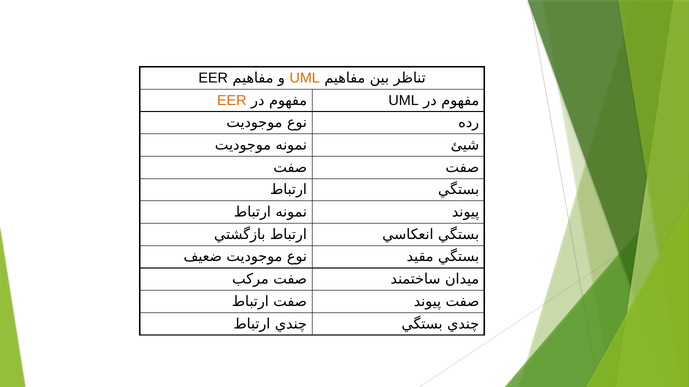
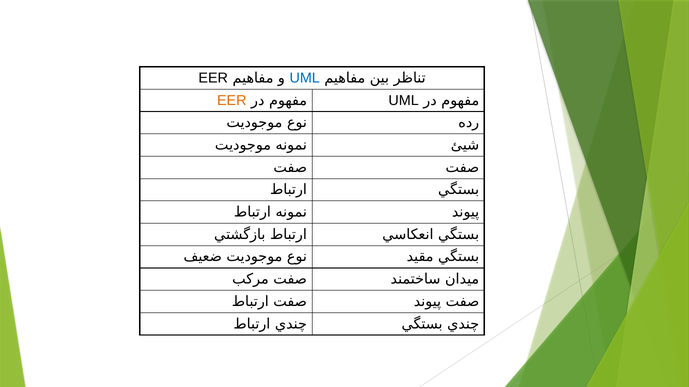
UML colour: orange -> blue (305, 78)
